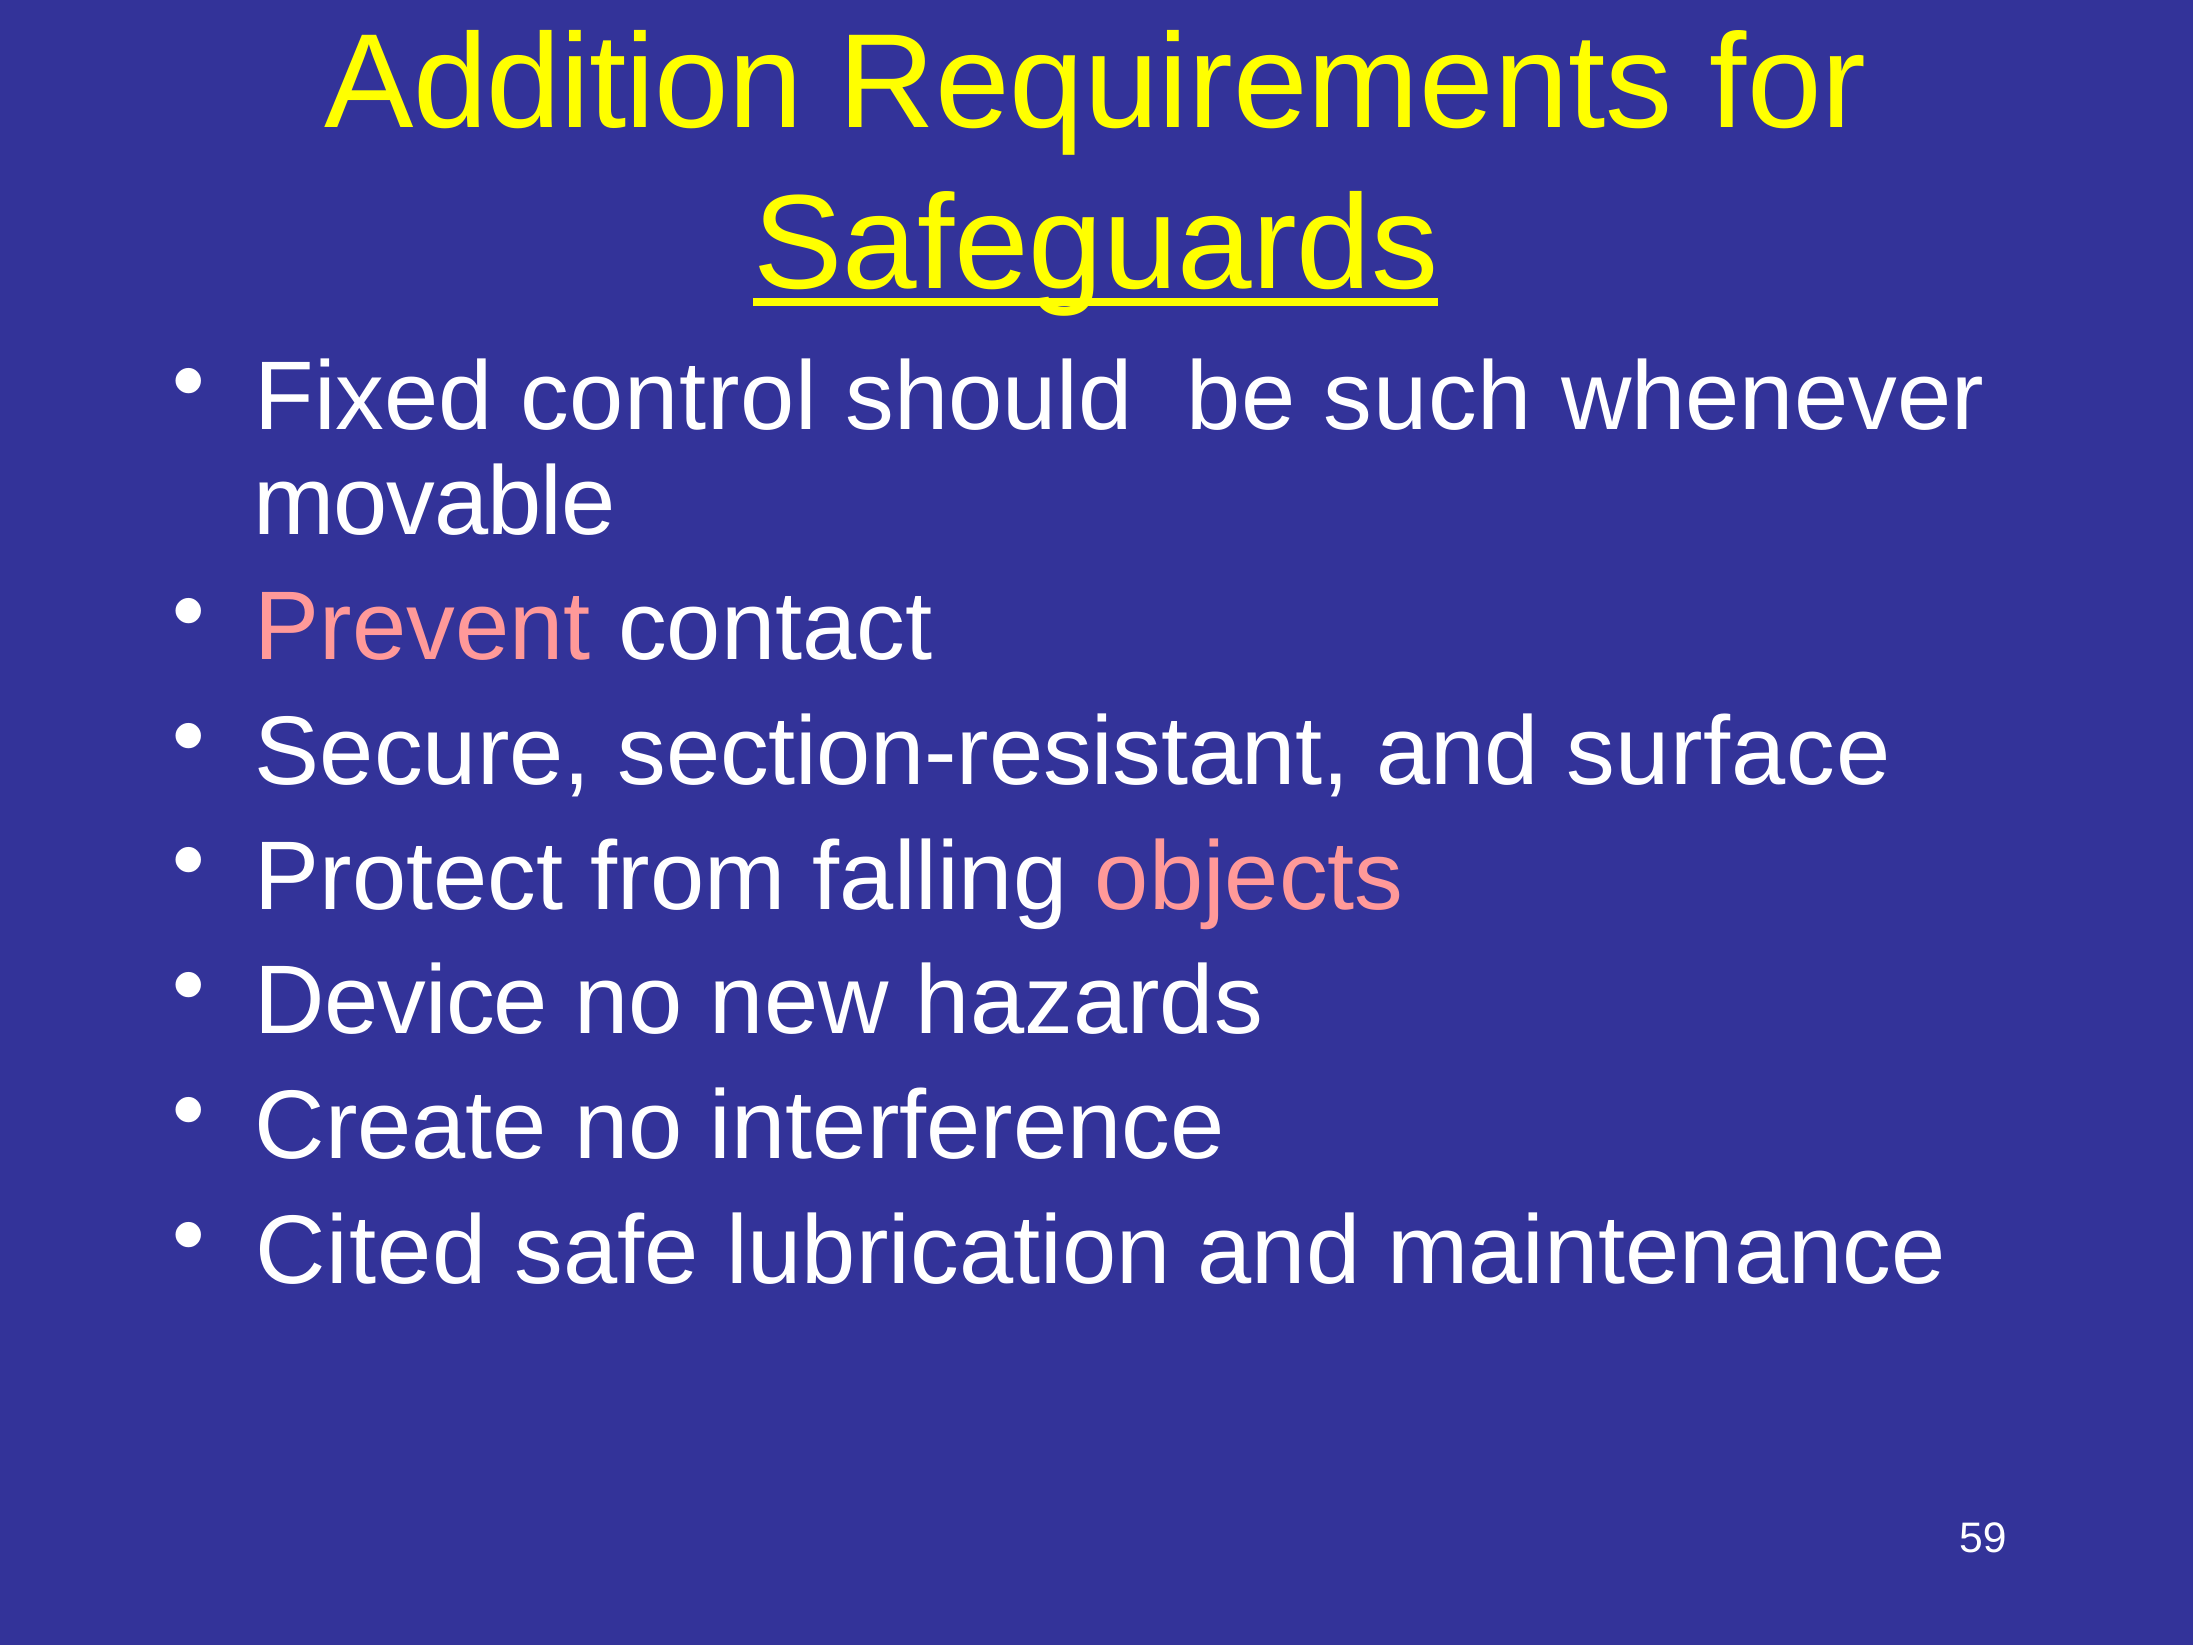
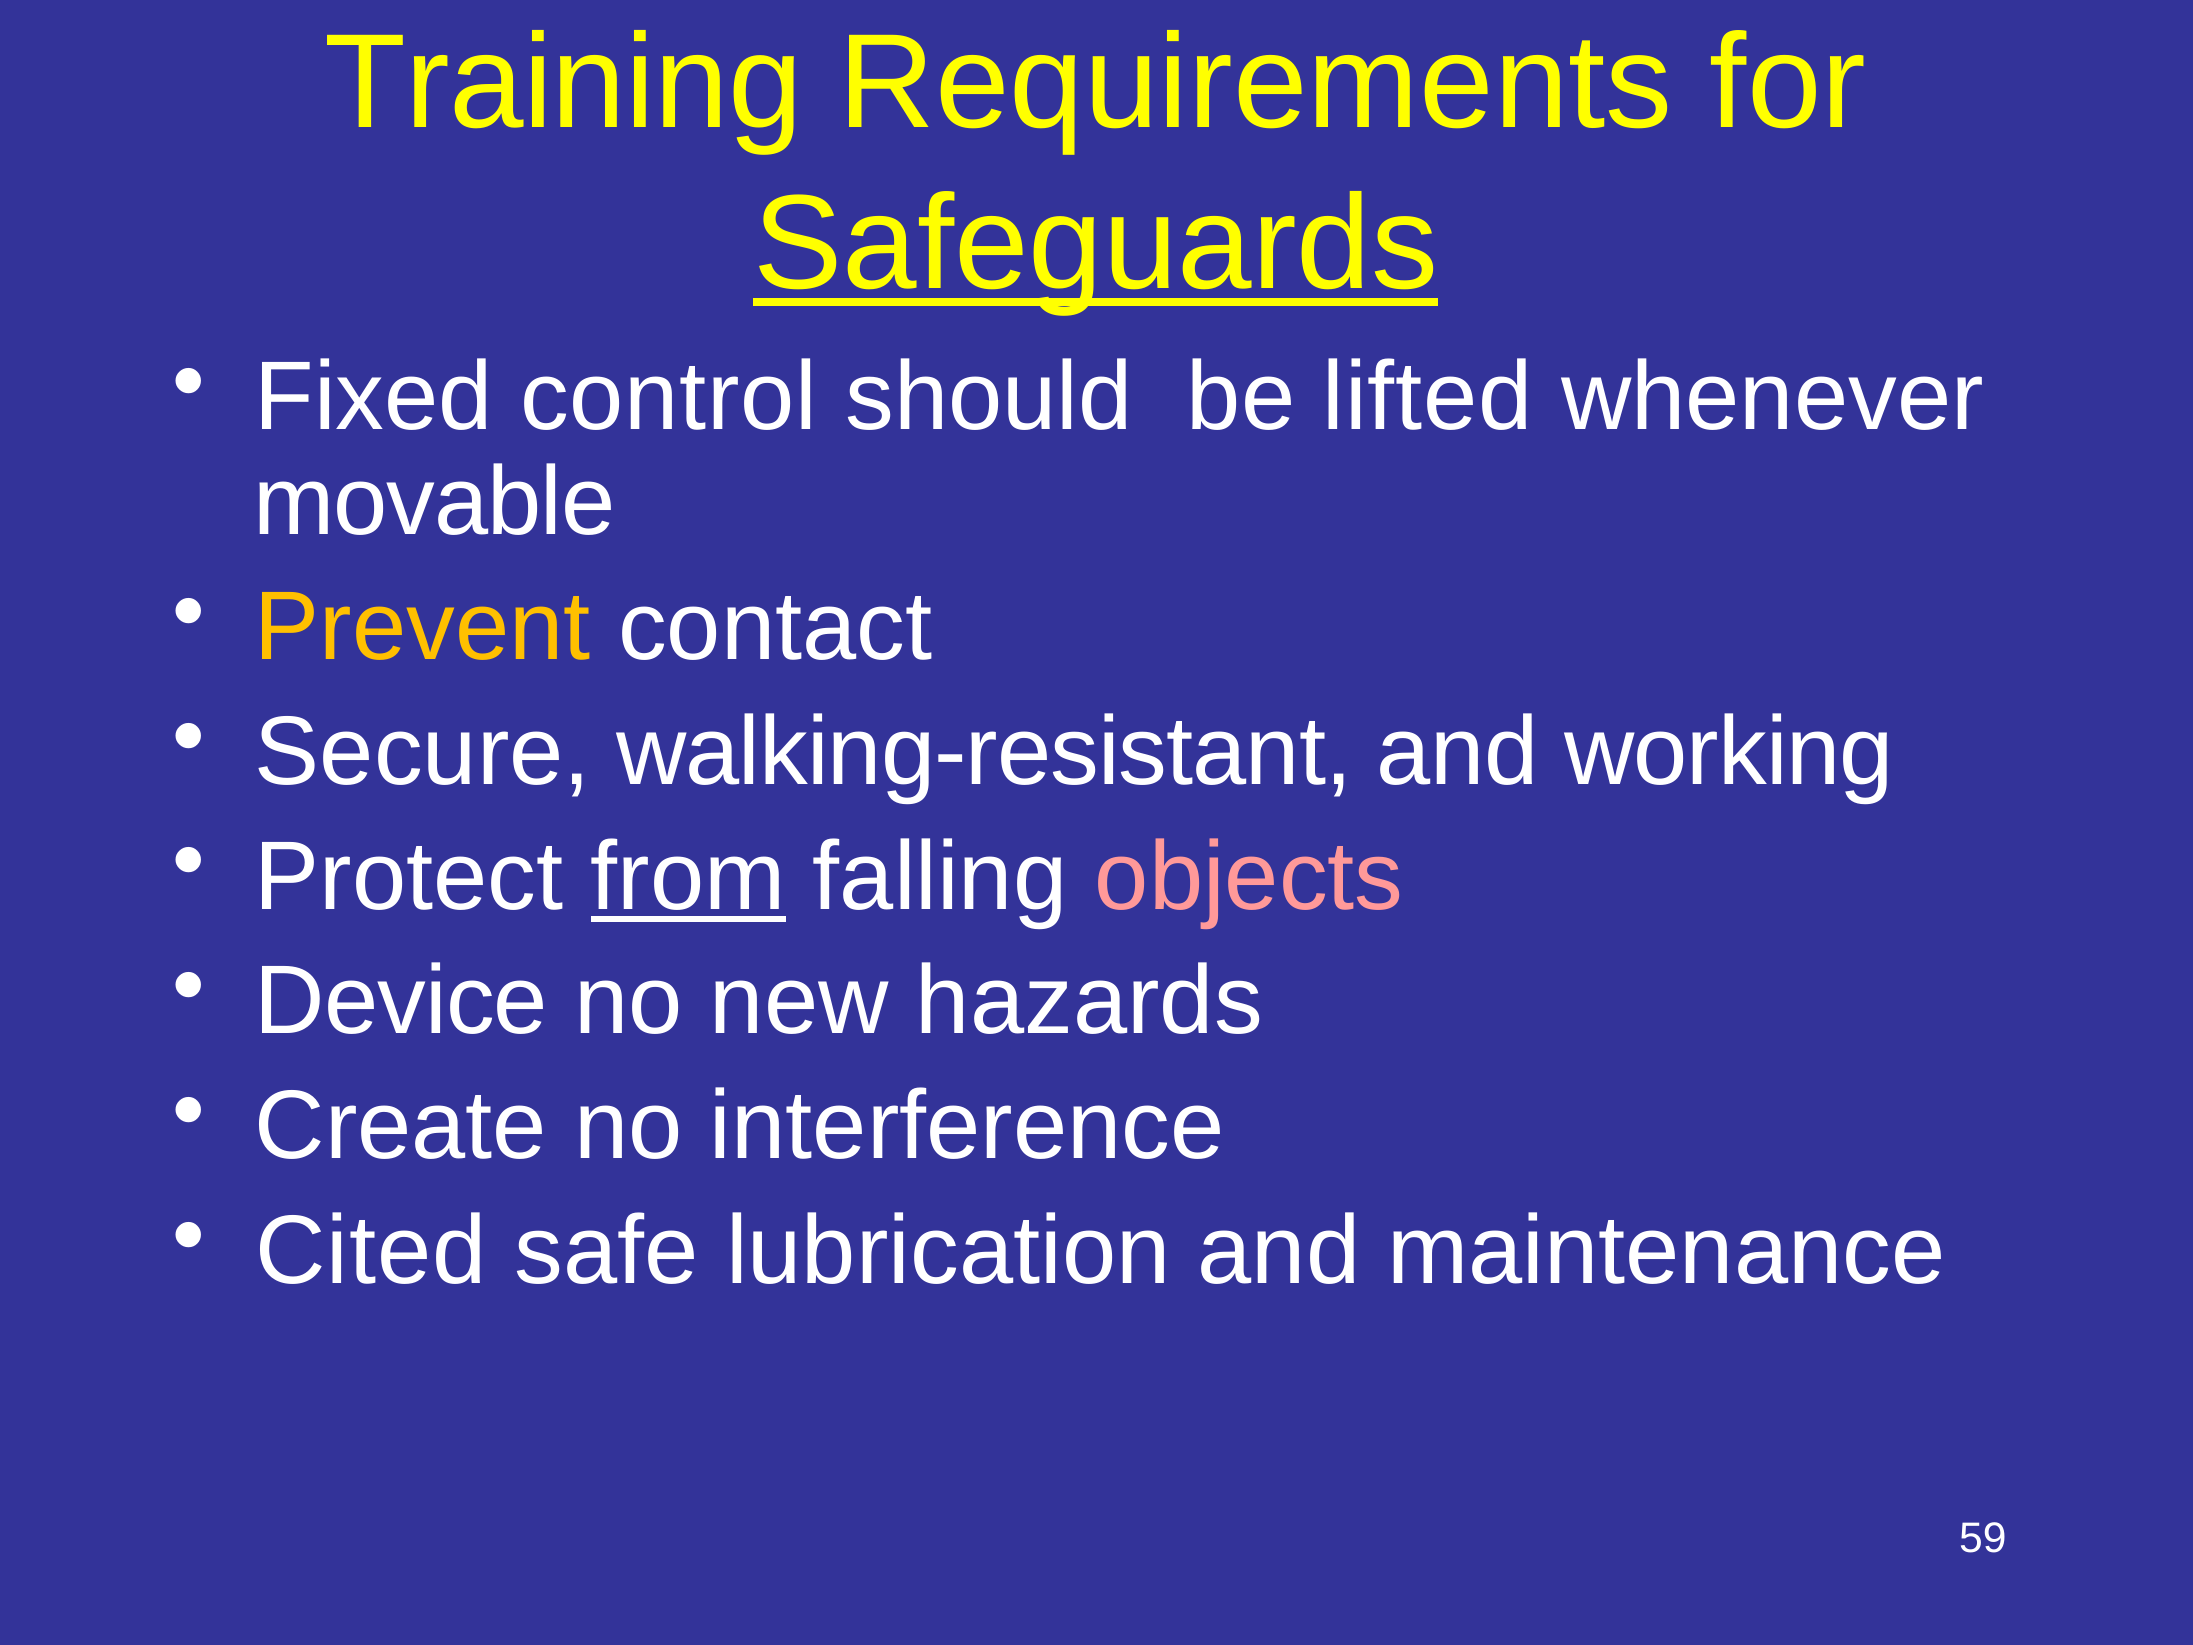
Addition: Addition -> Training (564, 84)
be such: such -> lifted (1428, 397)
Prevent colour: pink -> yellow (423, 627)
section-resistant: section-resistant -> walking-resistant (984, 752)
and surface: surface -> working (1729, 752)
from underline: none -> present (688, 877)
